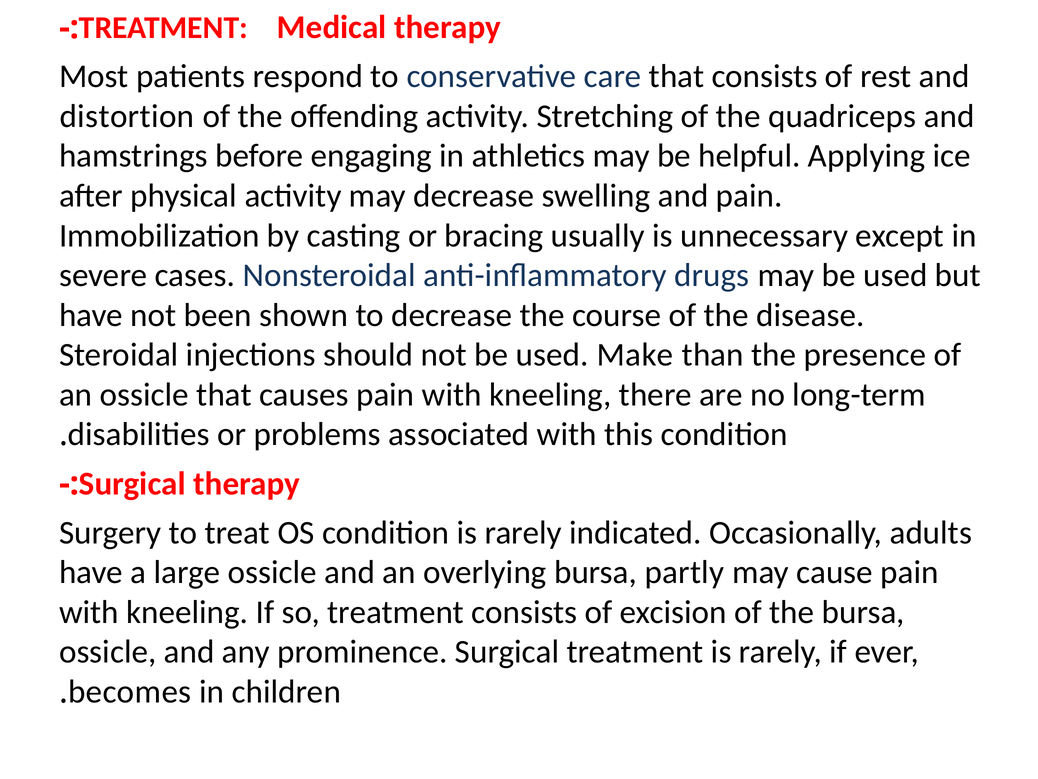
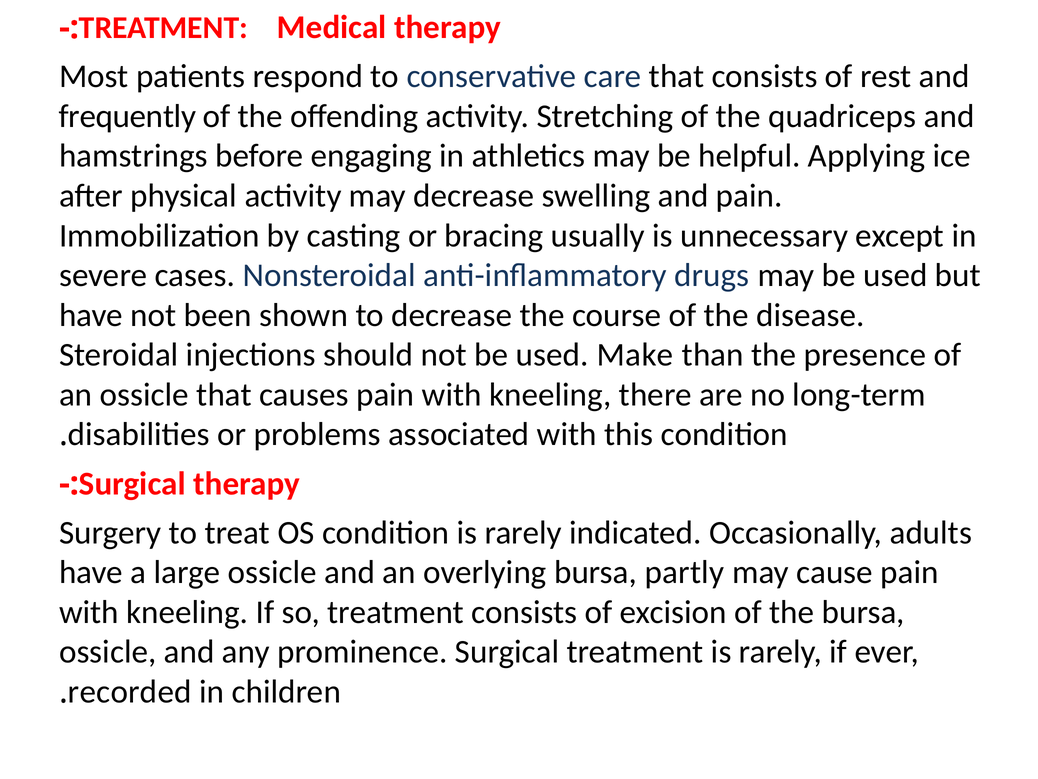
distortion: distortion -> frequently (127, 116)
becomes: becomes -> recorded (130, 691)
